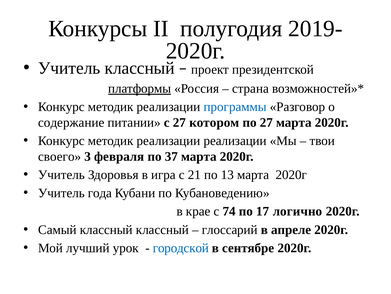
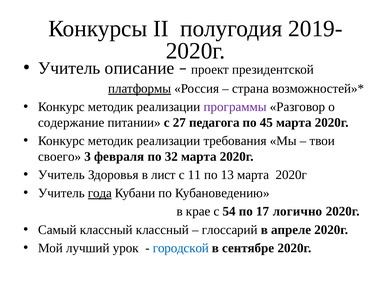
Учитель классный: классный -> описание (140, 68)
программы colour: blue -> purple (235, 107)
котором: котором -> педагога (214, 122)
по 27: 27 -> 45 (266, 122)
реализации реализации: реализации -> требования (235, 141)
37: 37 -> 32 (171, 156)
игра: игра -> лист (163, 174)
21: 21 -> 11 (194, 174)
года underline: none -> present (100, 193)
74: 74 -> 54 (229, 211)
